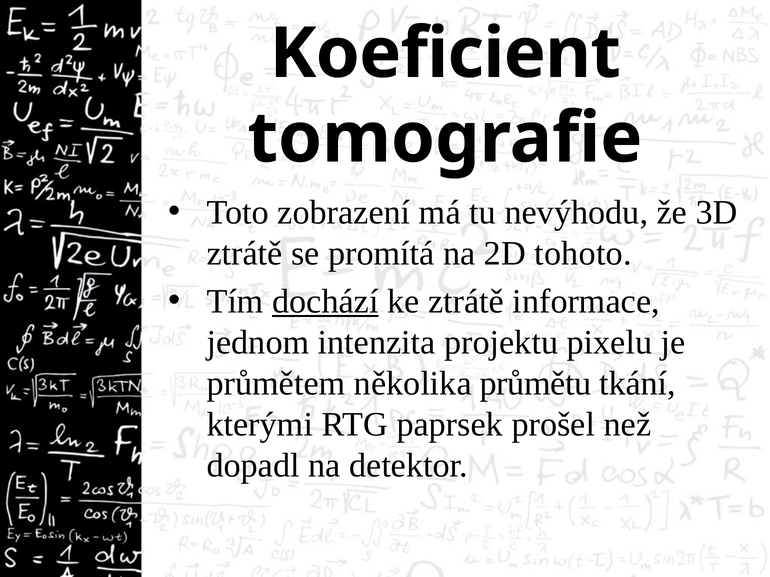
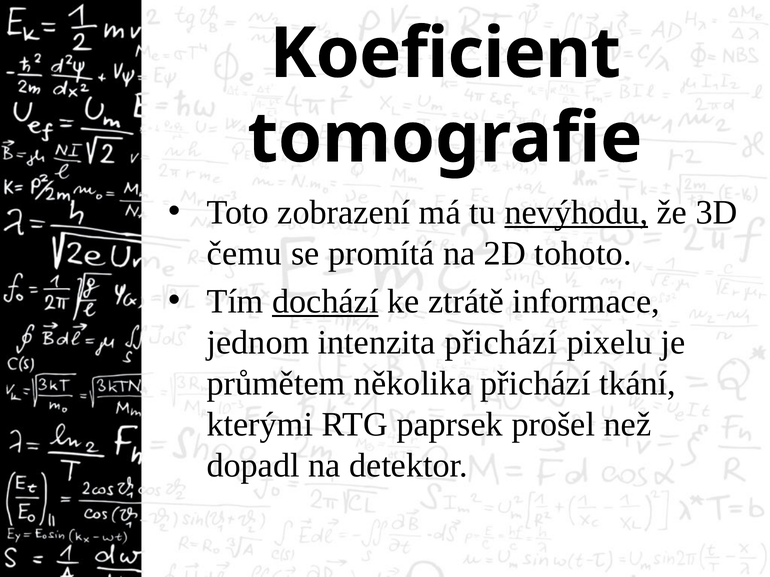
nevýhodu underline: none -> present (576, 212)
ztrátě: ztrátě -> čemu (244, 254)
intenzita projektu: projektu -> přichází (501, 343)
několika průmětu: průmětu -> přichází (535, 384)
